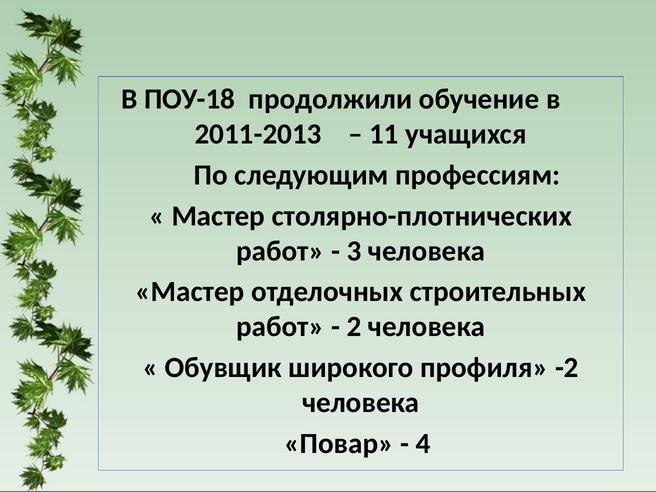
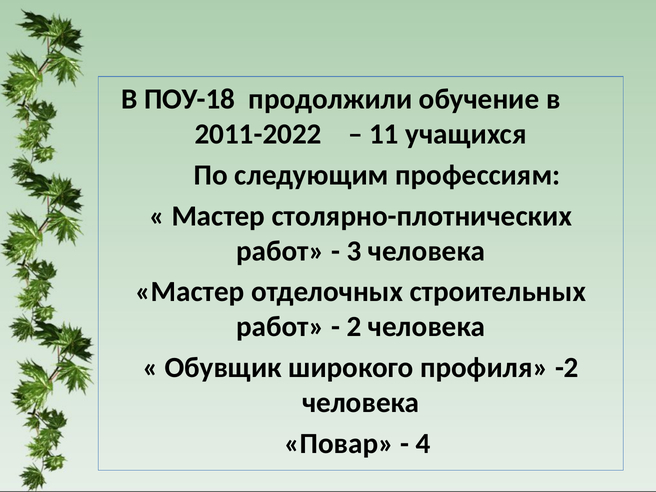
2011-2013: 2011-2013 -> 2011-2022 (258, 134)
